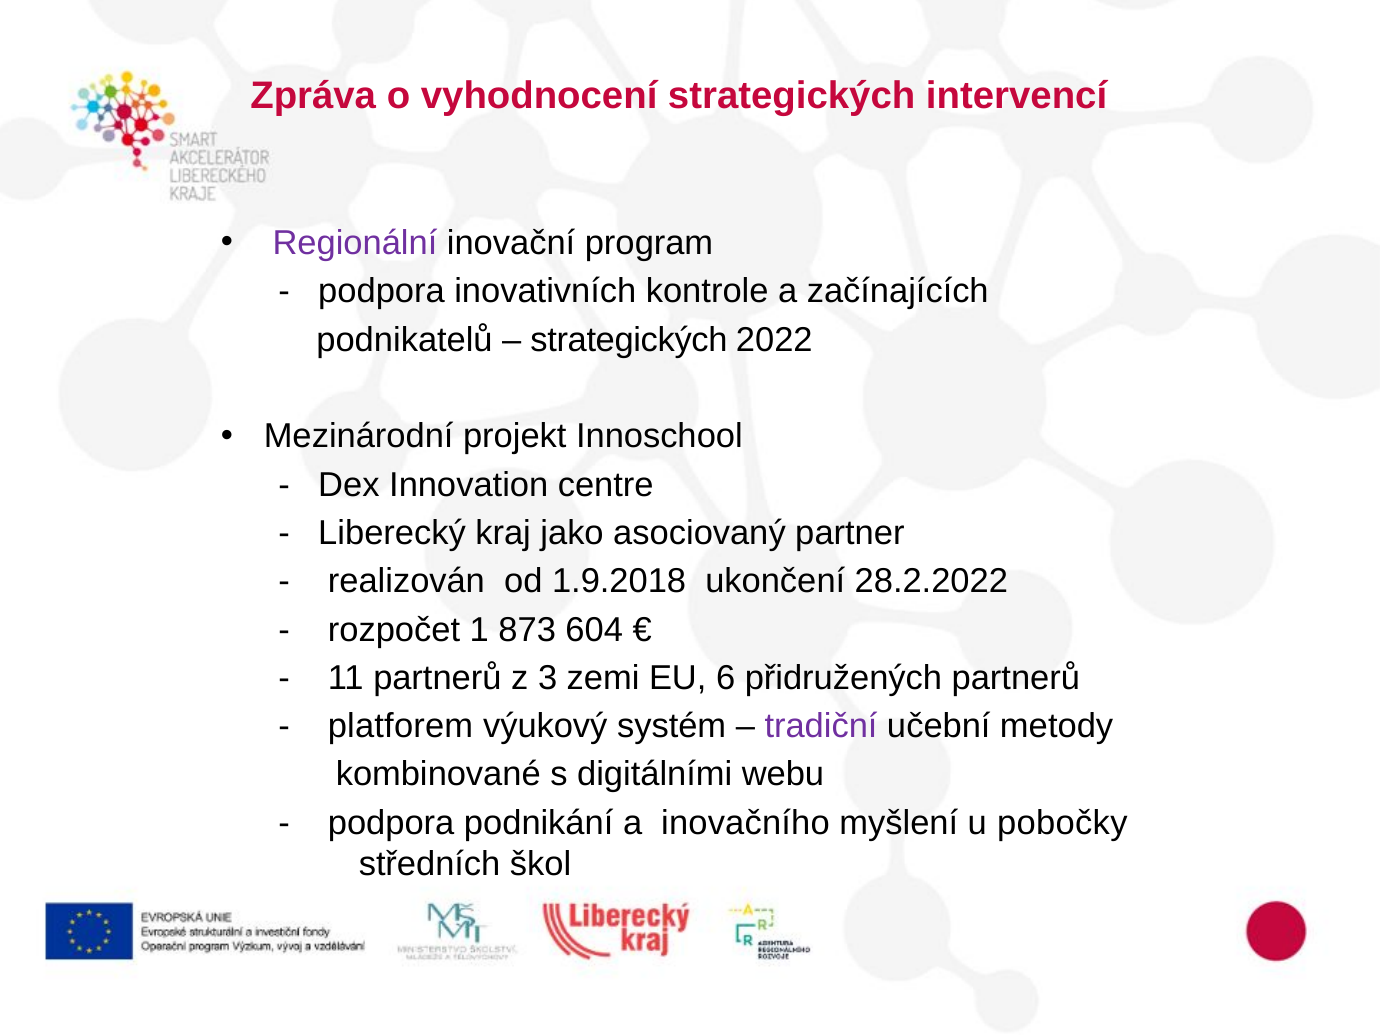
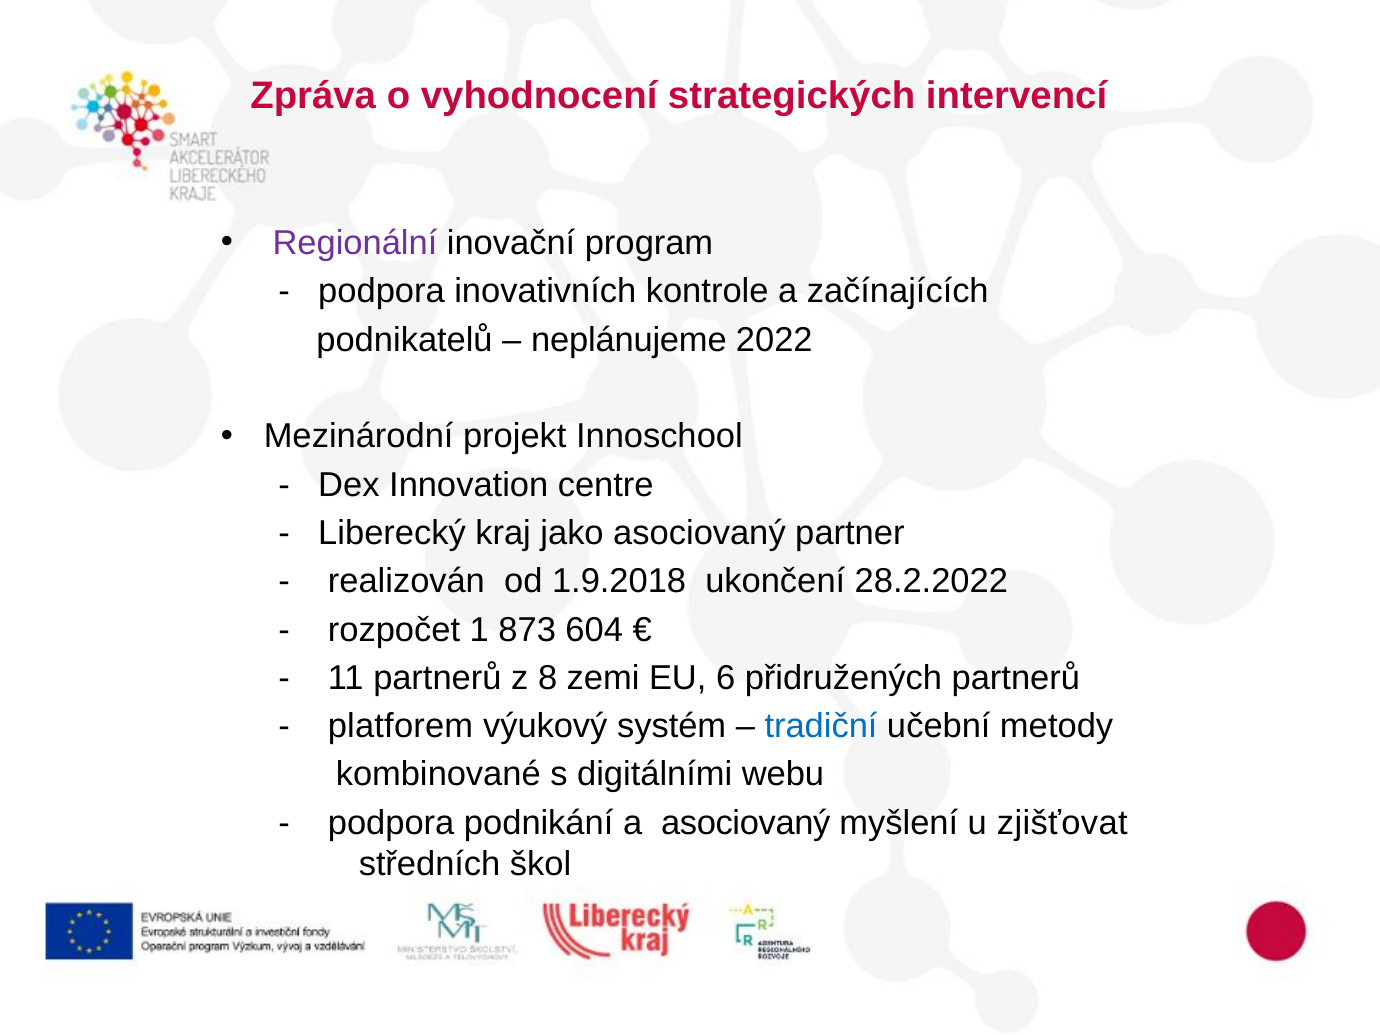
strategických: strategických -> neplánujeme (629, 340)
3: 3 -> 8 (548, 678)
tradiční colour: purple -> blue (821, 726)
a inovačního: inovačního -> asociovaný (746, 823)
pobočky: pobočky -> zjišťovat (1062, 823)
